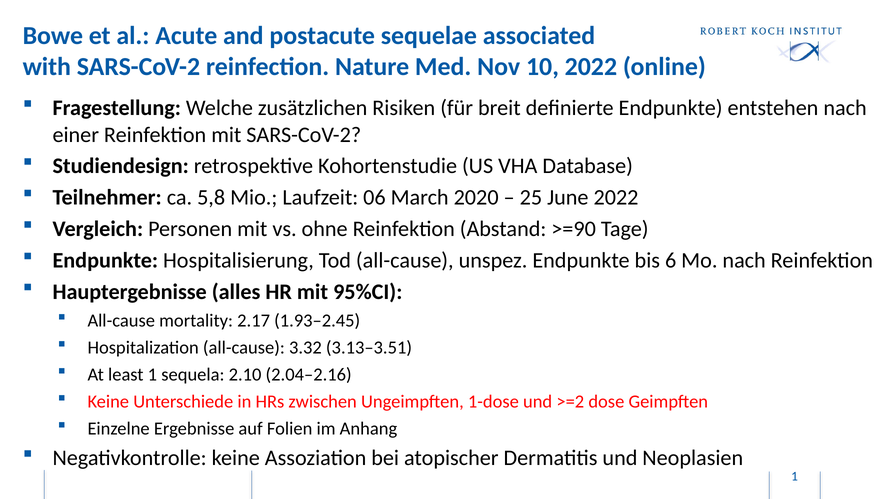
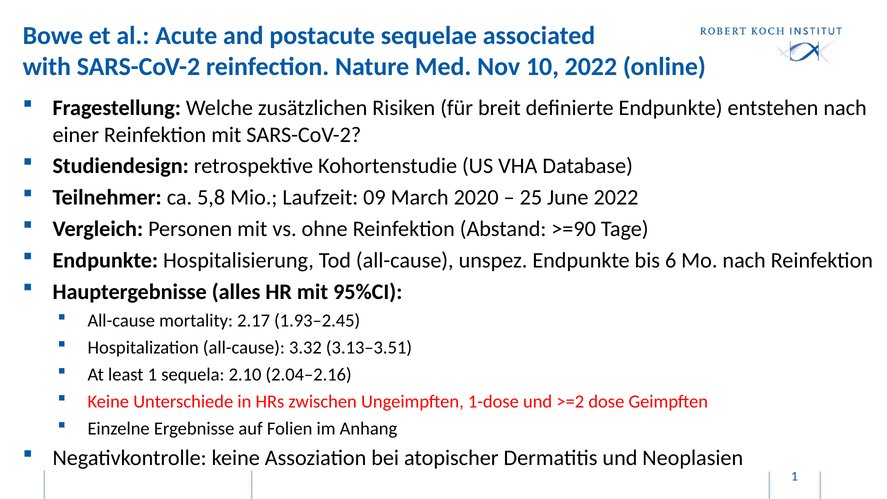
06: 06 -> 09 (374, 197)
